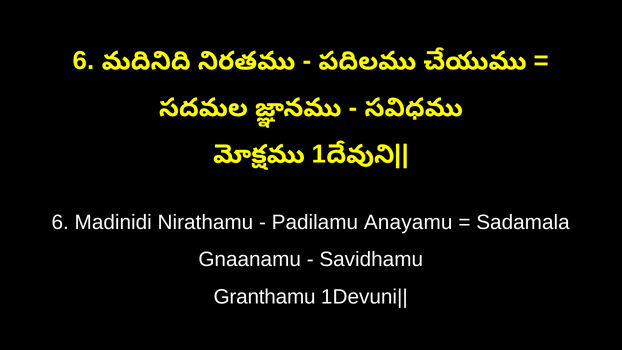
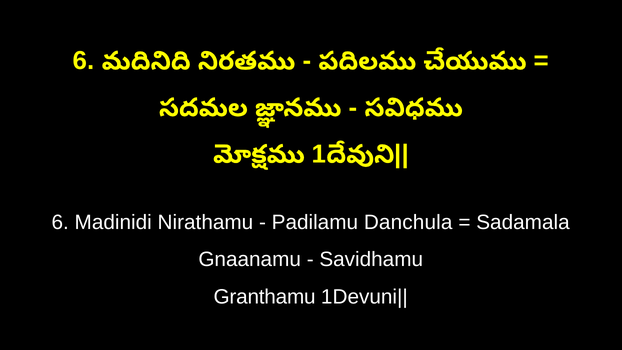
Anayamu: Anayamu -> Danchula (408, 222)
